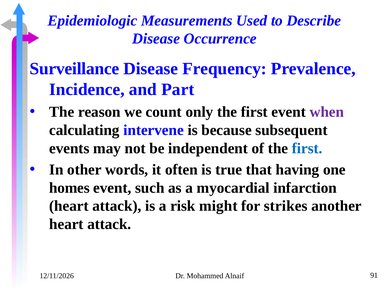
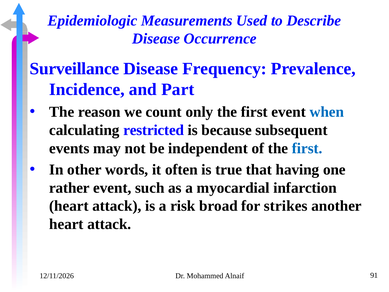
when colour: purple -> blue (327, 112)
intervene: intervene -> restricted (154, 130)
homes: homes -> rather (69, 188)
might: might -> broad (218, 206)
